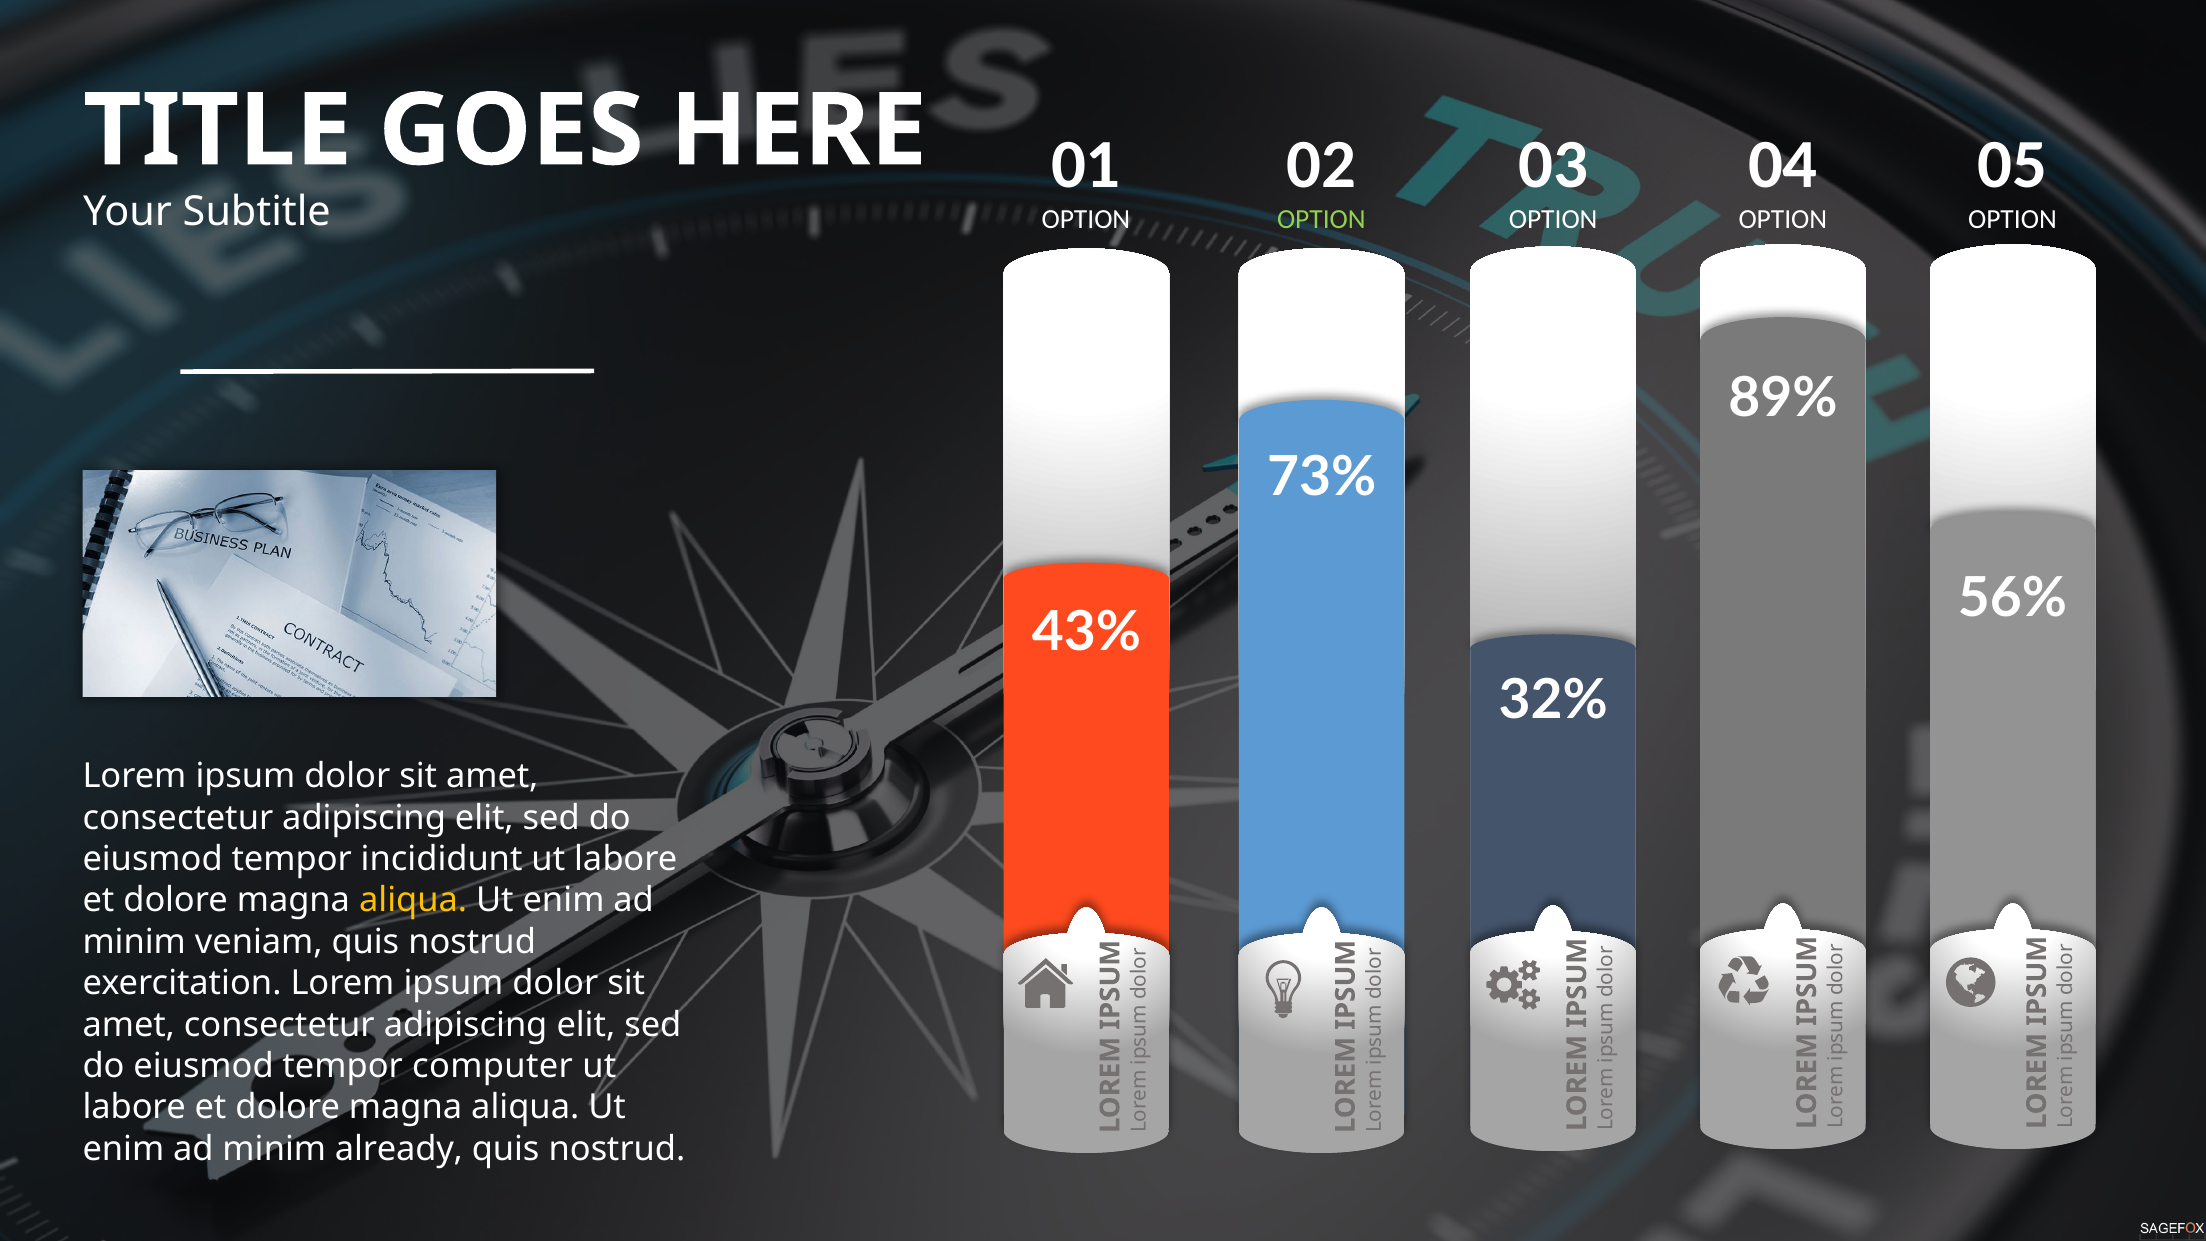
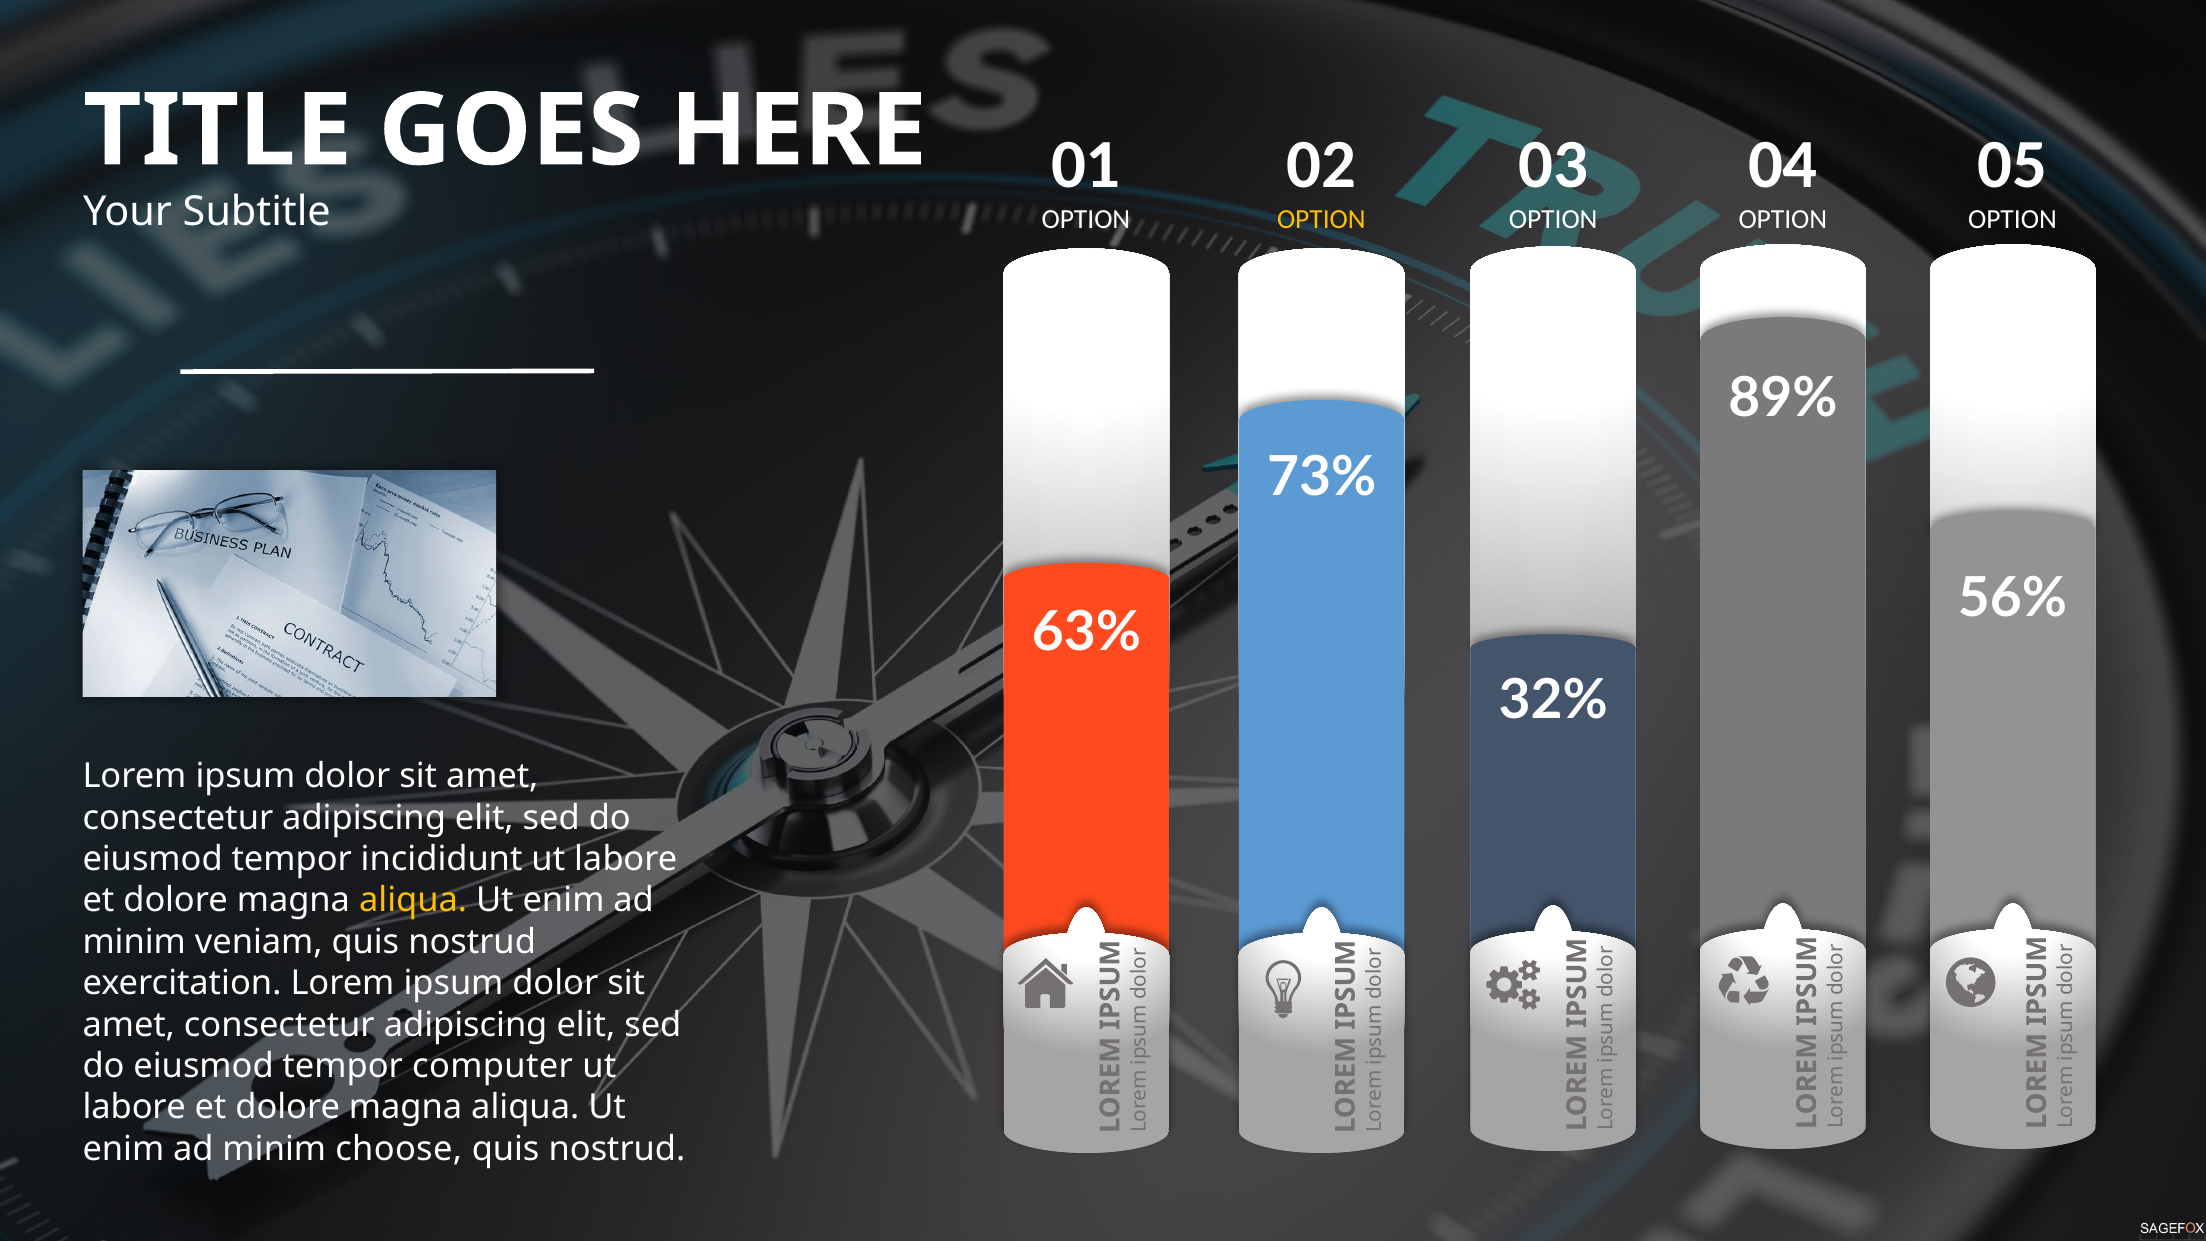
OPTION colour: light green -> yellow (1321, 219)
43%: 43% -> 63% (1086, 632)
already: already -> choose (399, 1149)
